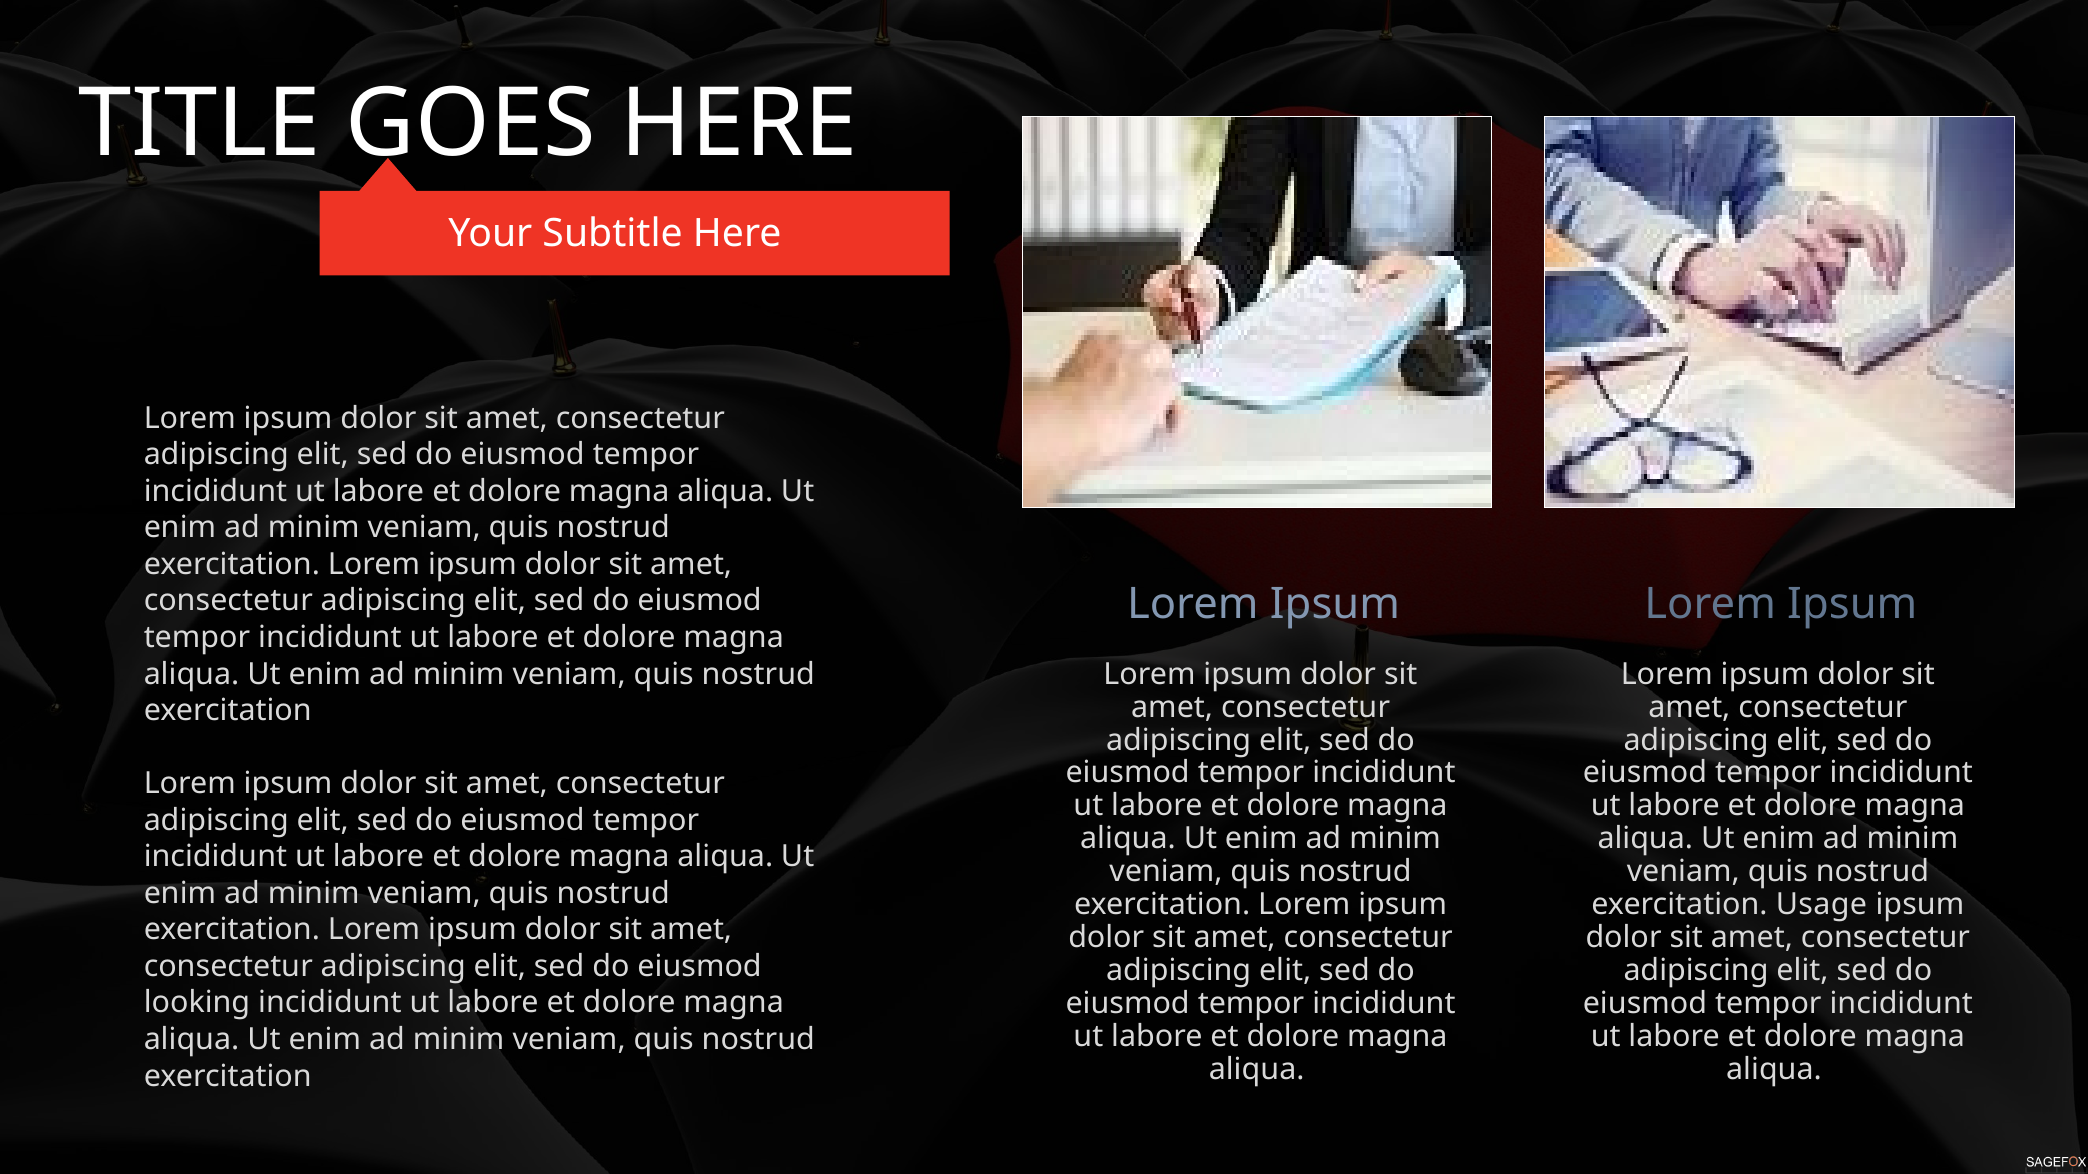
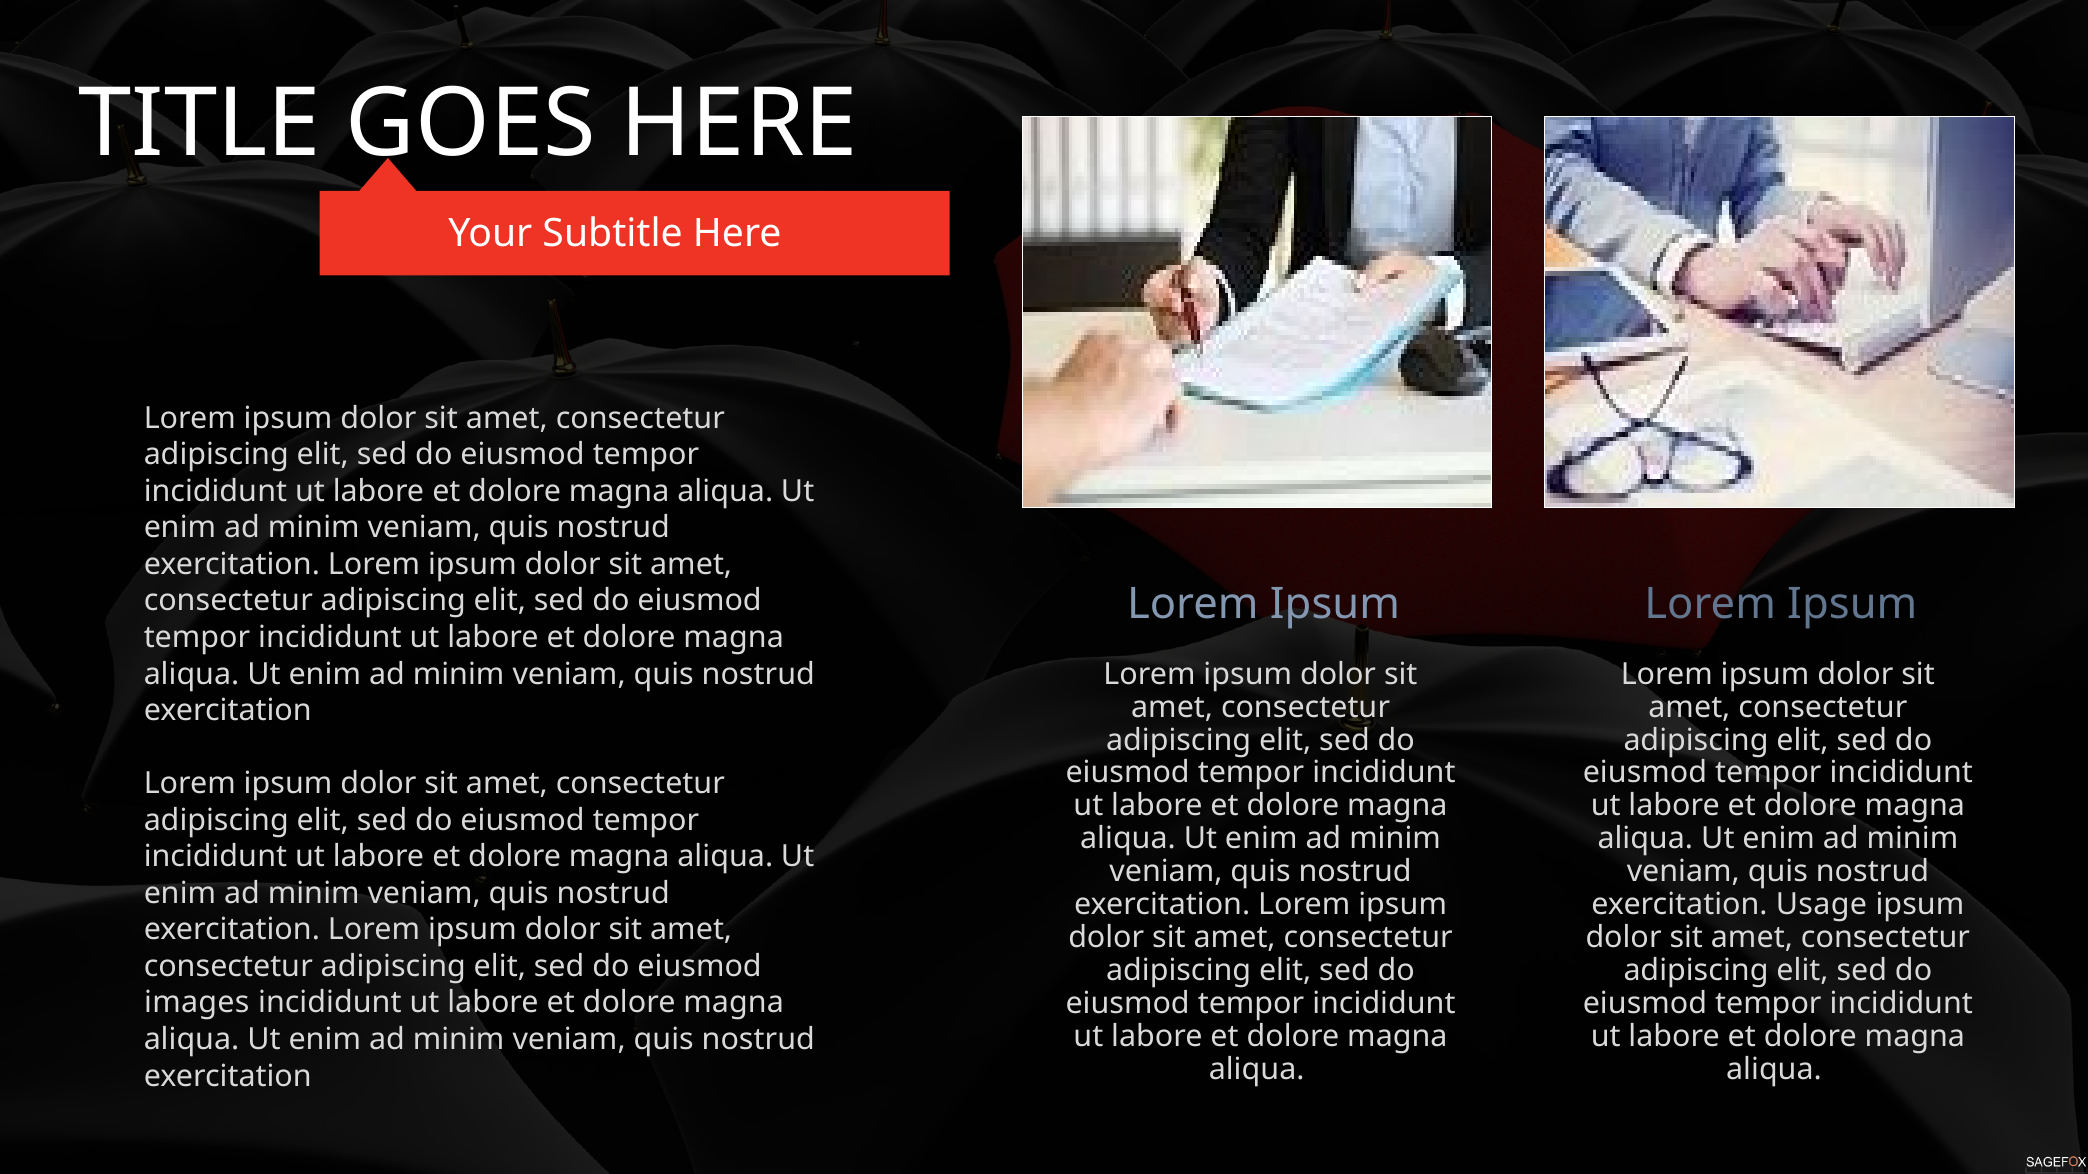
looking: looking -> images (197, 1003)
